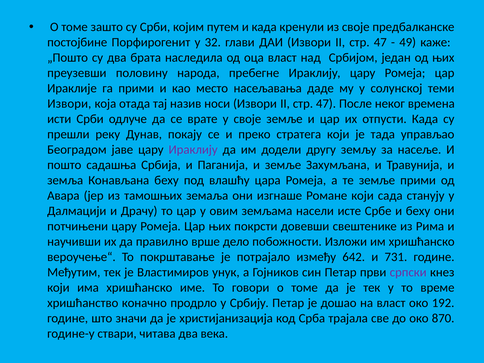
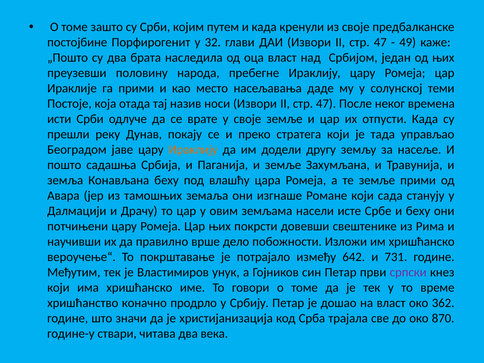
Извори: Извори -> Постоје (69, 104)
Ираклију colour: purple -> orange (193, 150)
192: 192 -> 362 (443, 303)
